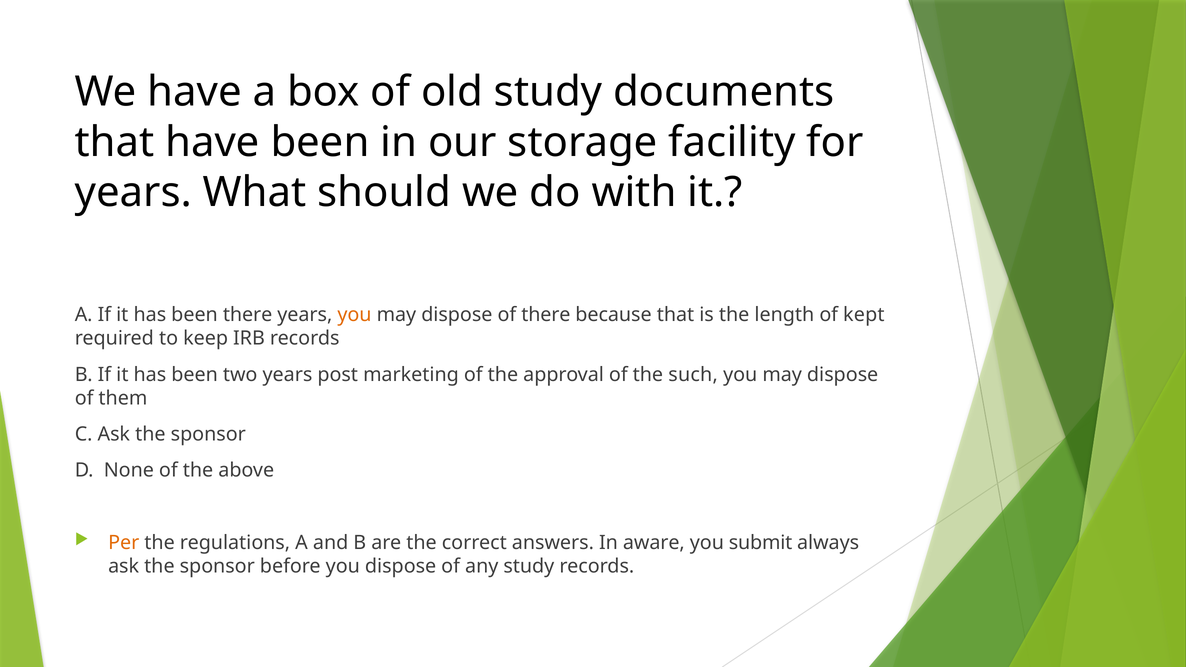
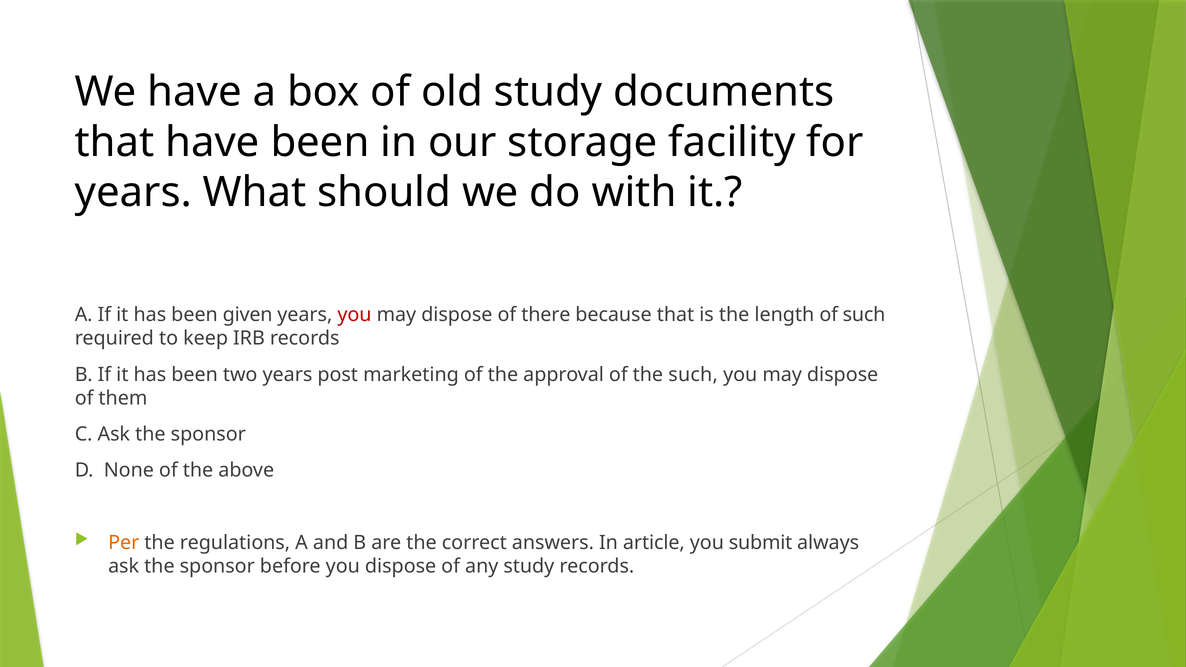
been there: there -> given (248, 315)
you colour: orange -> red (354, 315)
of kept: kept -> such (864, 315)
aware: aware -> article (654, 543)
